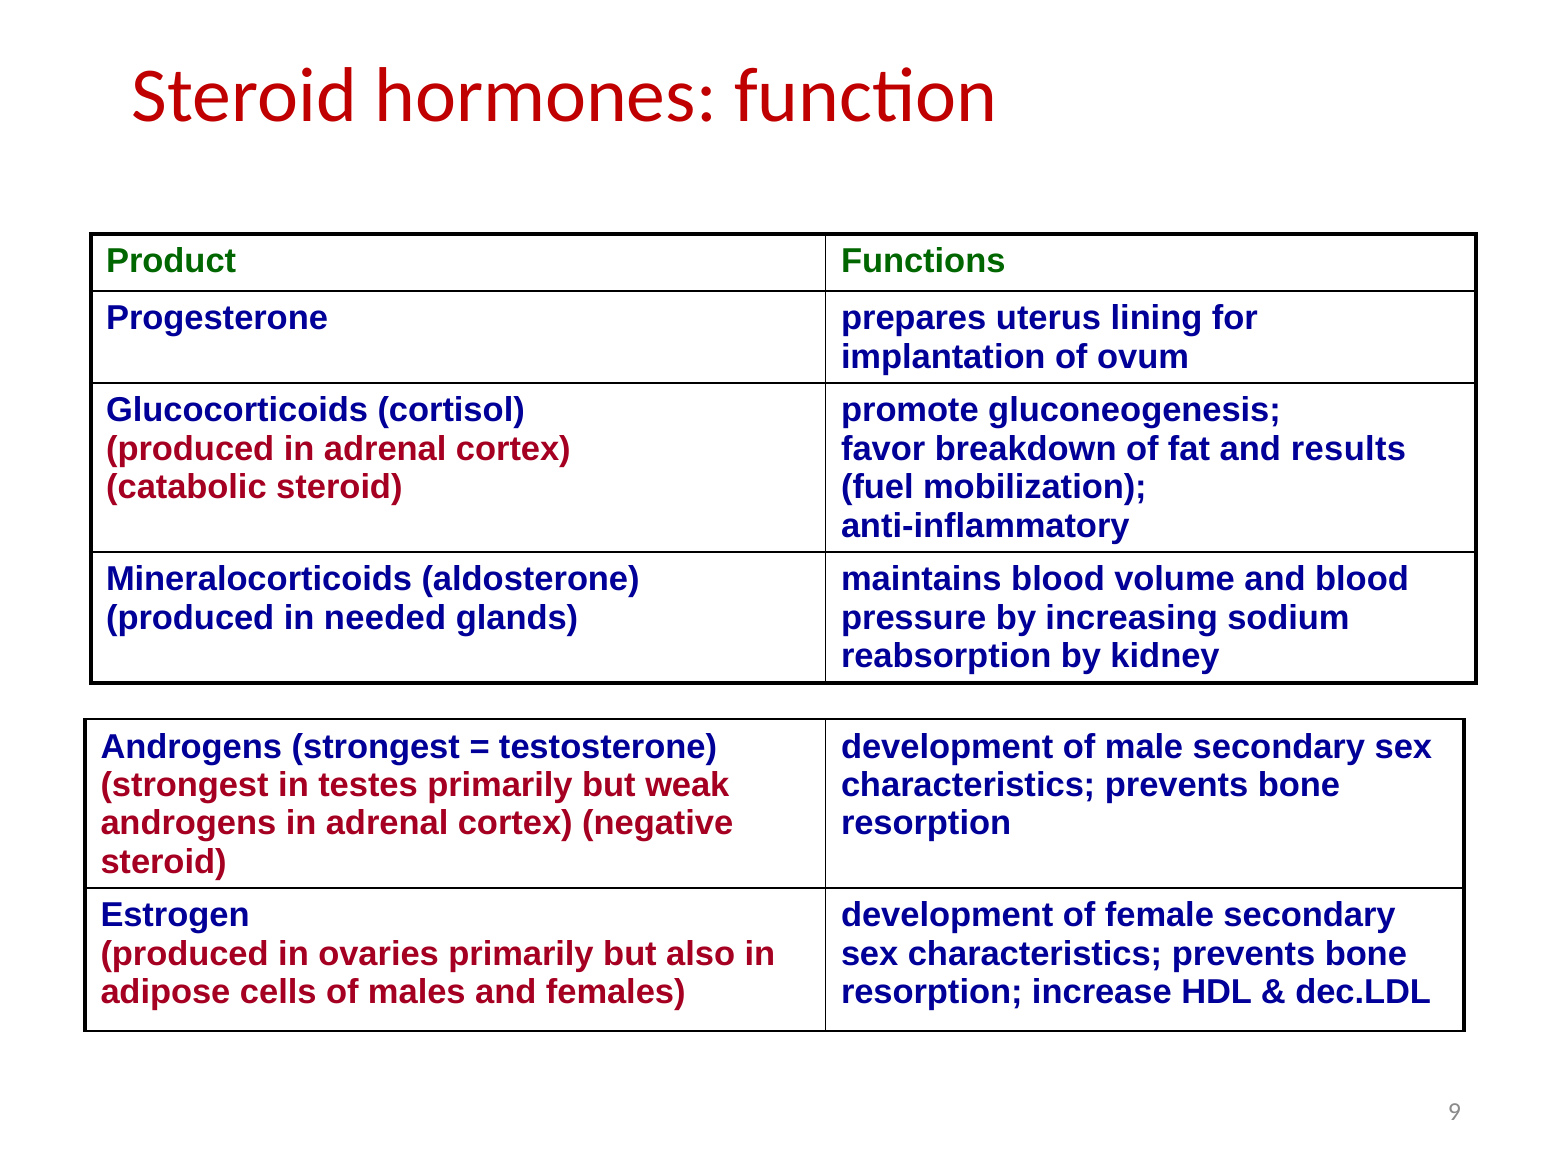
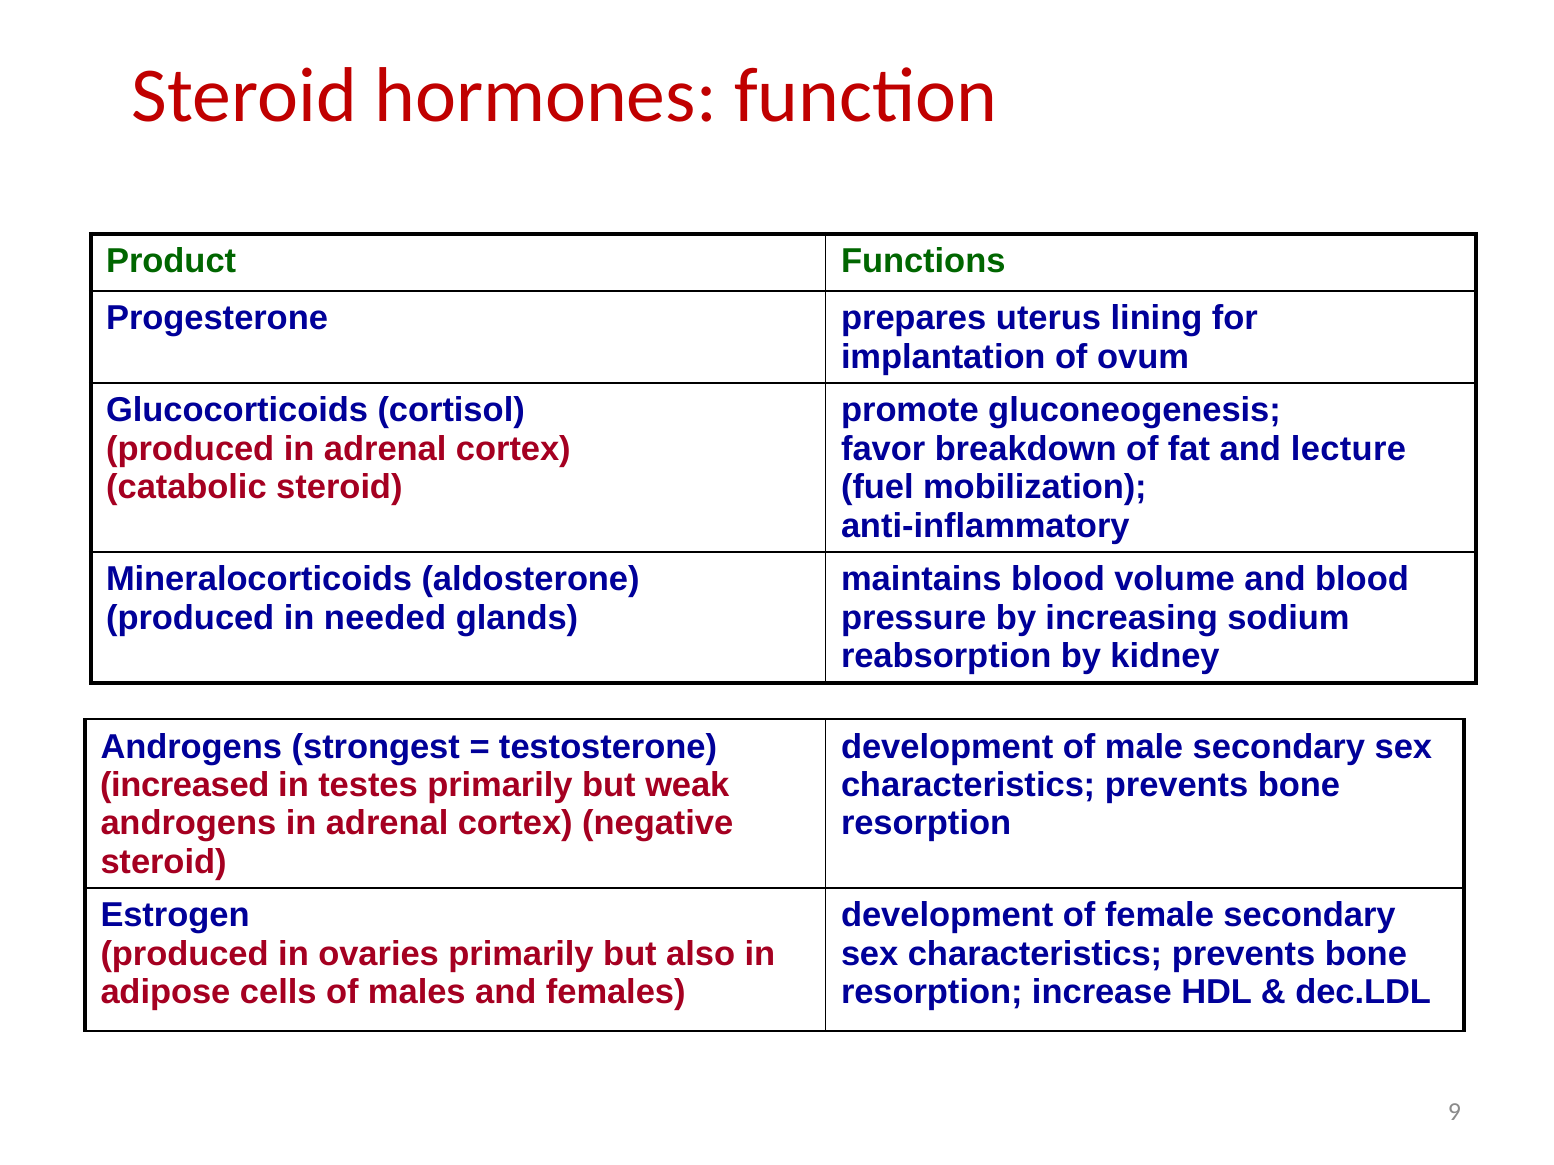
results: results -> lecture (1349, 449)
strongest: strongest -> increased (185, 785)
